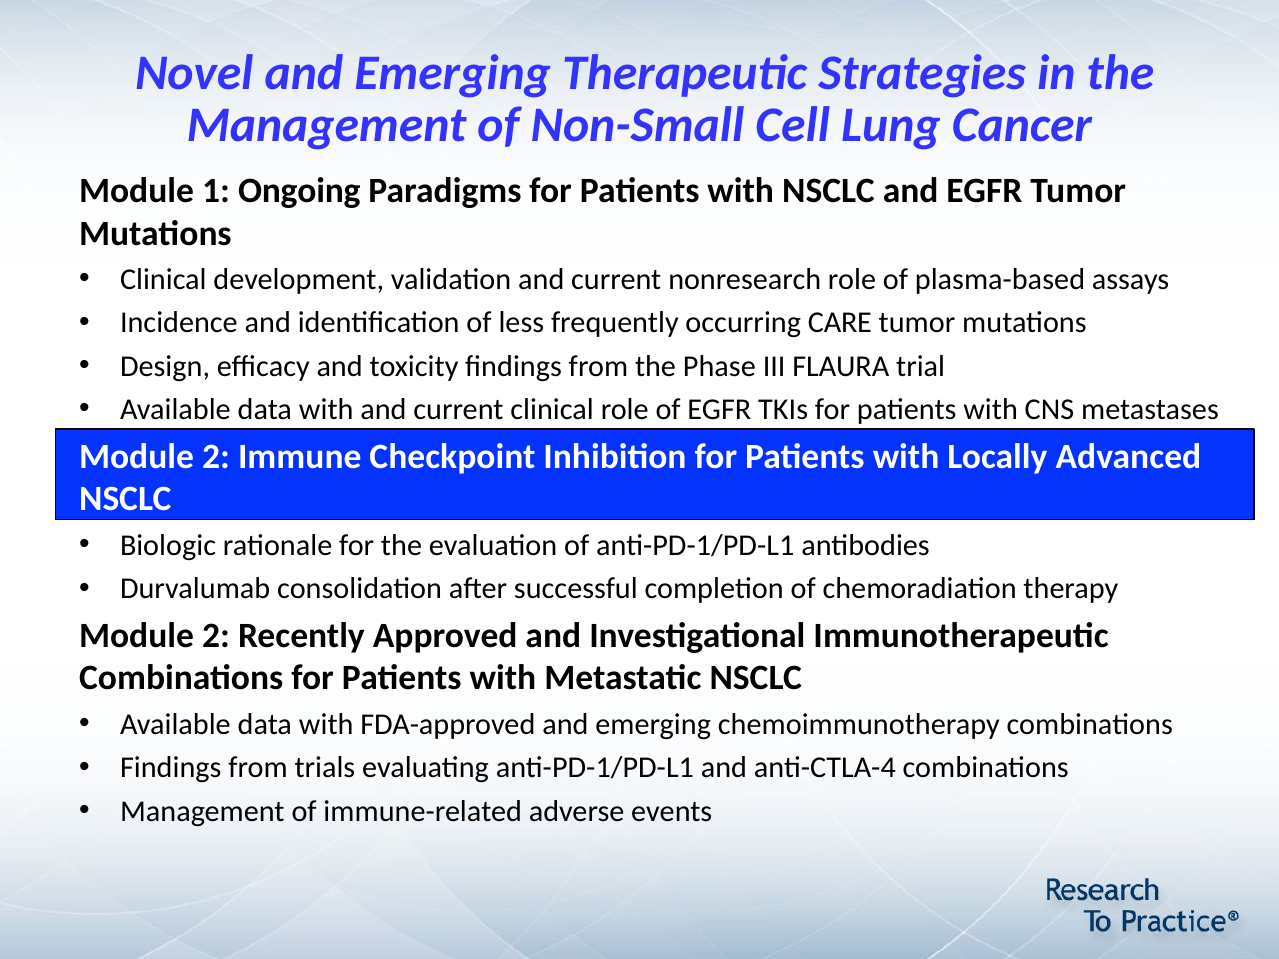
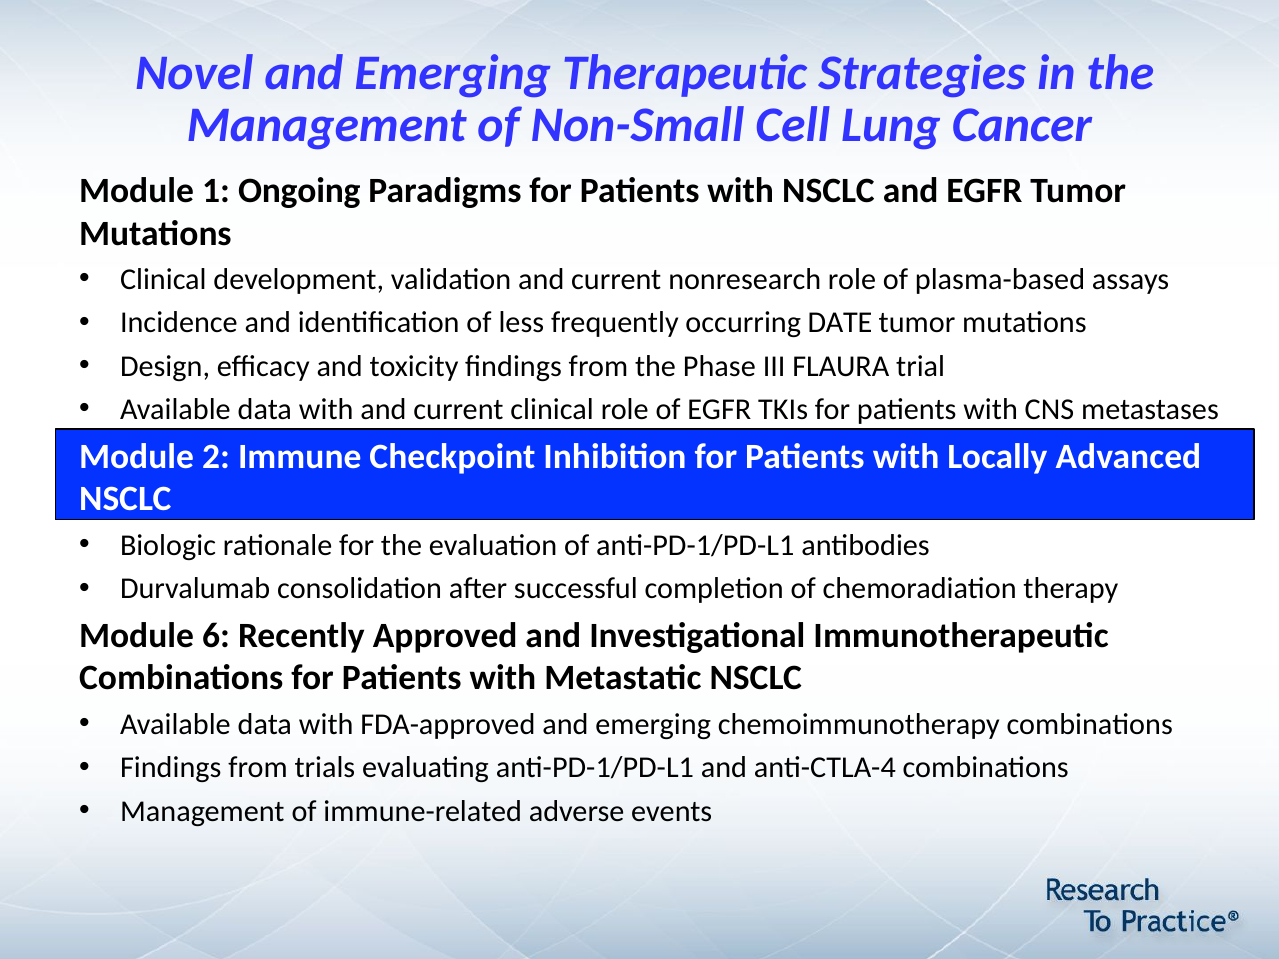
CARE: CARE -> DATE (840, 323)
2: 2 -> 6 (216, 636)
